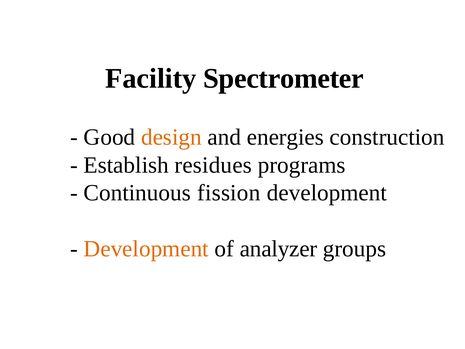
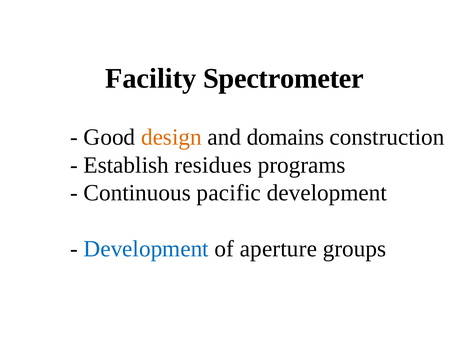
energies: energies -> domains (285, 137)
fission: fission -> pacific (229, 193)
Development colour: orange -> blue (146, 249)
analyzer: analyzer -> aperture (278, 249)
